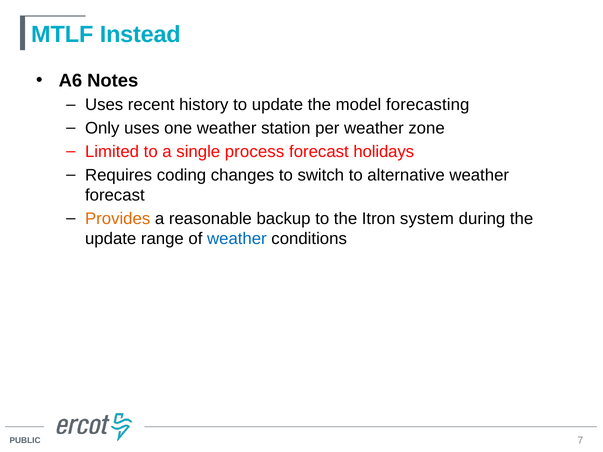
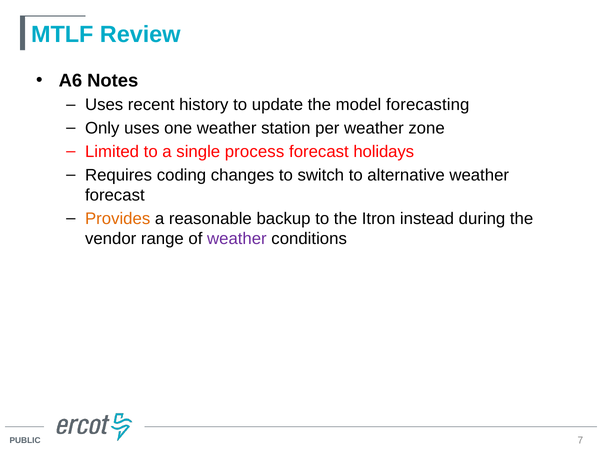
Instead: Instead -> Review (140, 35)
system: system -> instead (427, 219)
update: update -> vendor (111, 239)
weather colour: blue -> purple (237, 239)
